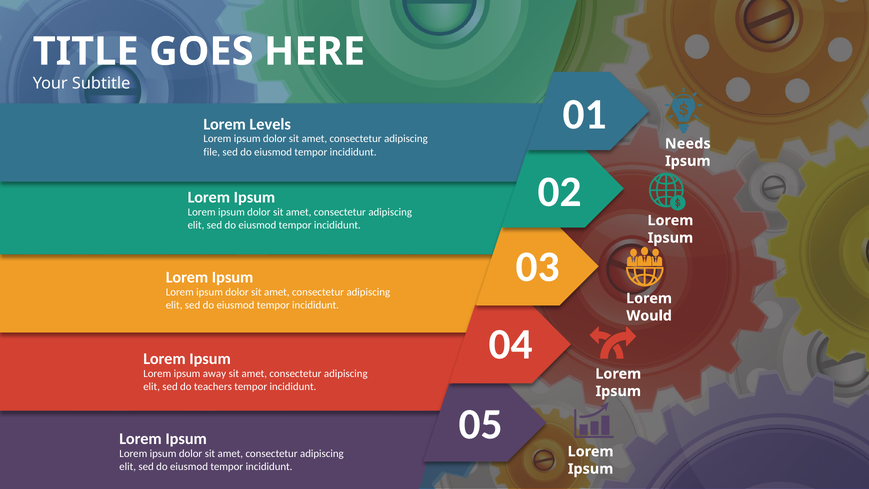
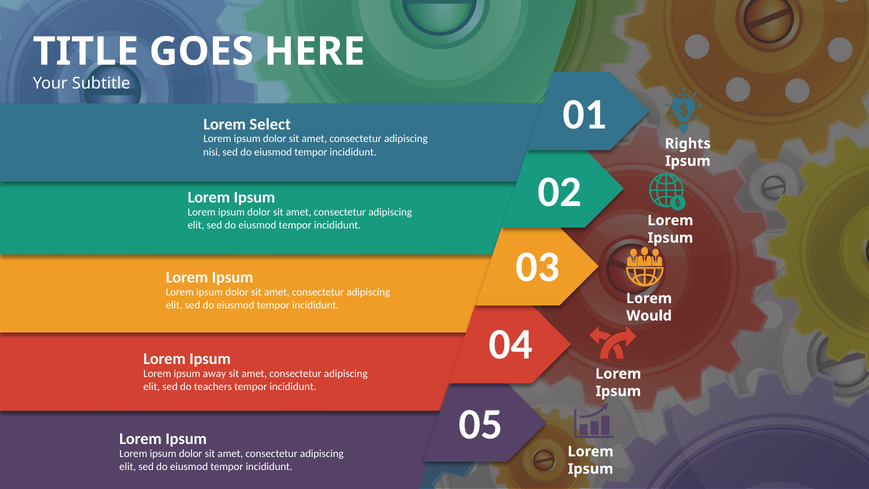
Levels: Levels -> Select (270, 124)
Needs: Needs -> Rights (688, 144)
file: file -> nisi (212, 152)
